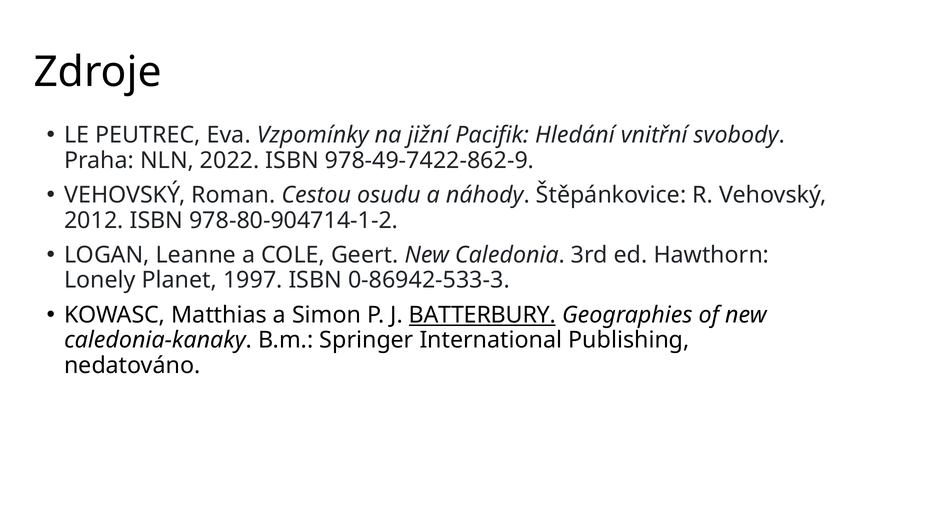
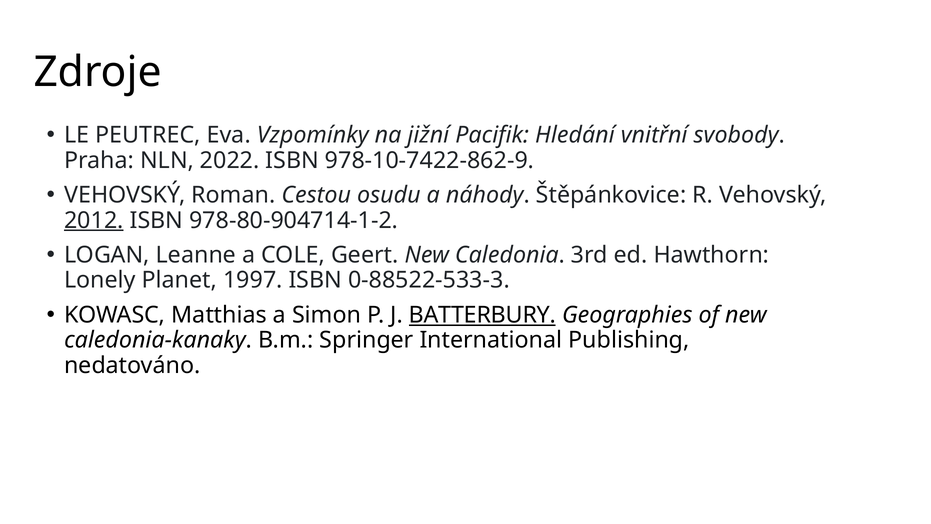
978-49-7422-862-9: 978-49-7422-862-9 -> 978-10-7422-862-9 (430, 160)
2012 underline: none -> present (94, 220)
0-86942-533-3: 0-86942-533-3 -> 0-88522-533-3 (429, 280)
